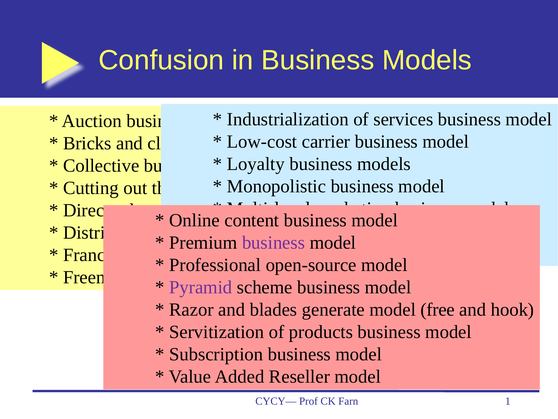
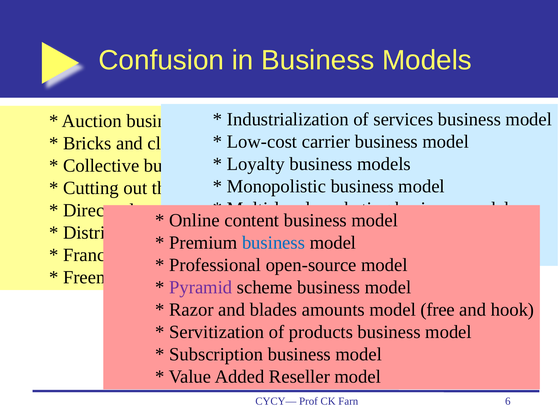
business colour: purple -> blue (274, 242)
generate: generate -> amounts (333, 309)
1: 1 -> 6 (508, 401)
